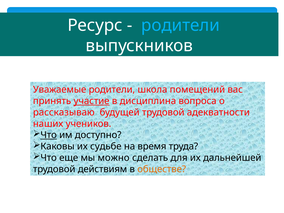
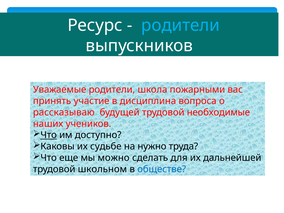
помещений: помещений -> пожарными (197, 90)
участие underline: present -> none (92, 101)
адекватности: адекватности -> необходимые (218, 112)
время: время -> нужно (152, 146)
действиям: действиям -> школьном (102, 169)
обществе colour: orange -> blue (162, 169)
